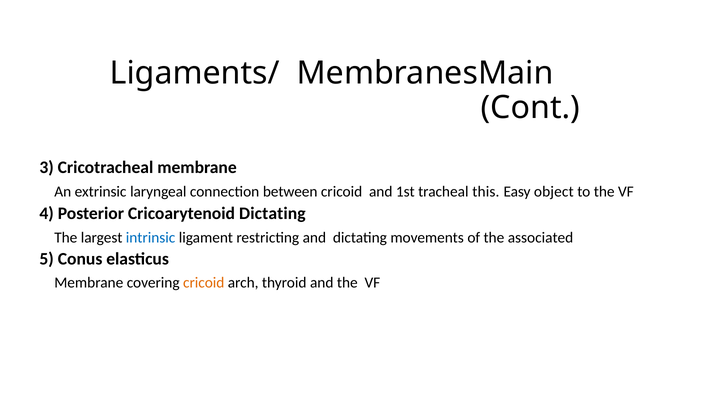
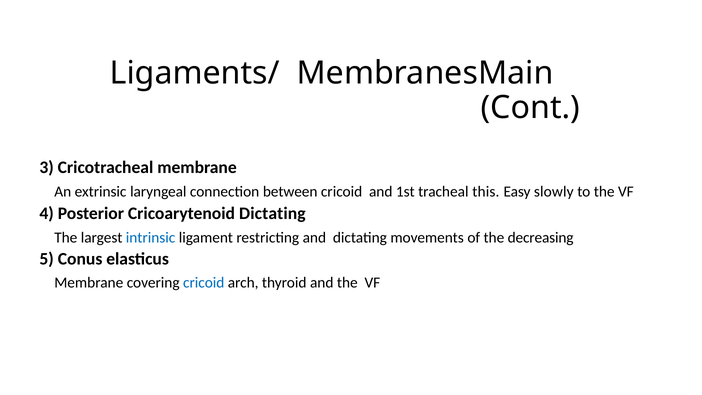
object: object -> slowly (554, 192)
associated: associated -> decreasing (541, 237)
cricoid colour: orange -> blue (204, 283)
